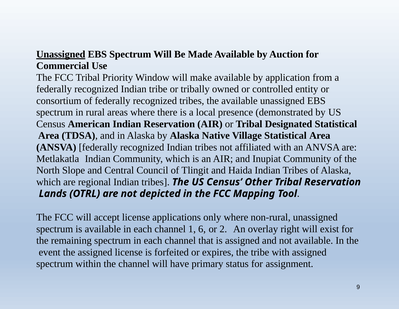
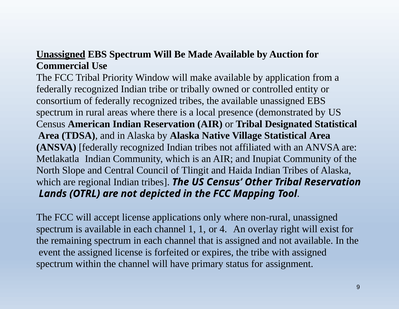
1 6: 6 -> 1 (202, 228)
2: 2 -> 4 (223, 228)
